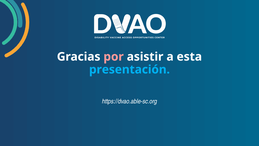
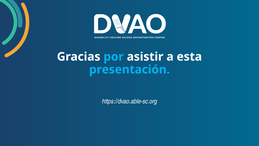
por colour: pink -> light blue (114, 57)
